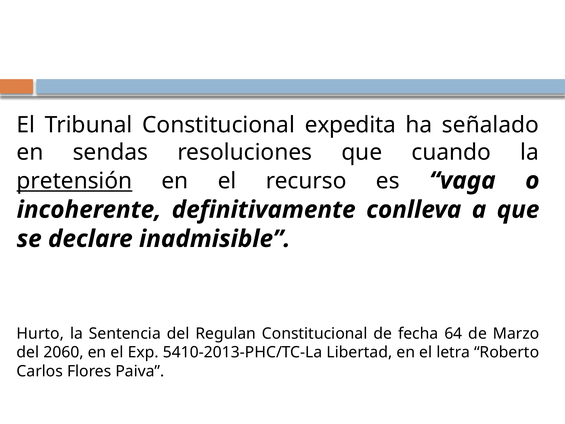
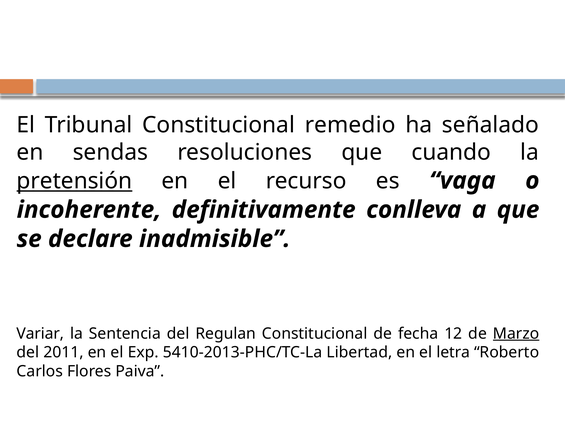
expedita: expedita -> remedio (350, 125)
Hurto: Hurto -> Variar (40, 333)
64: 64 -> 12 (453, 333)
Marzo underline: none -> present (516, 333)
2060: 2060 -> 2011 (64, 352)
